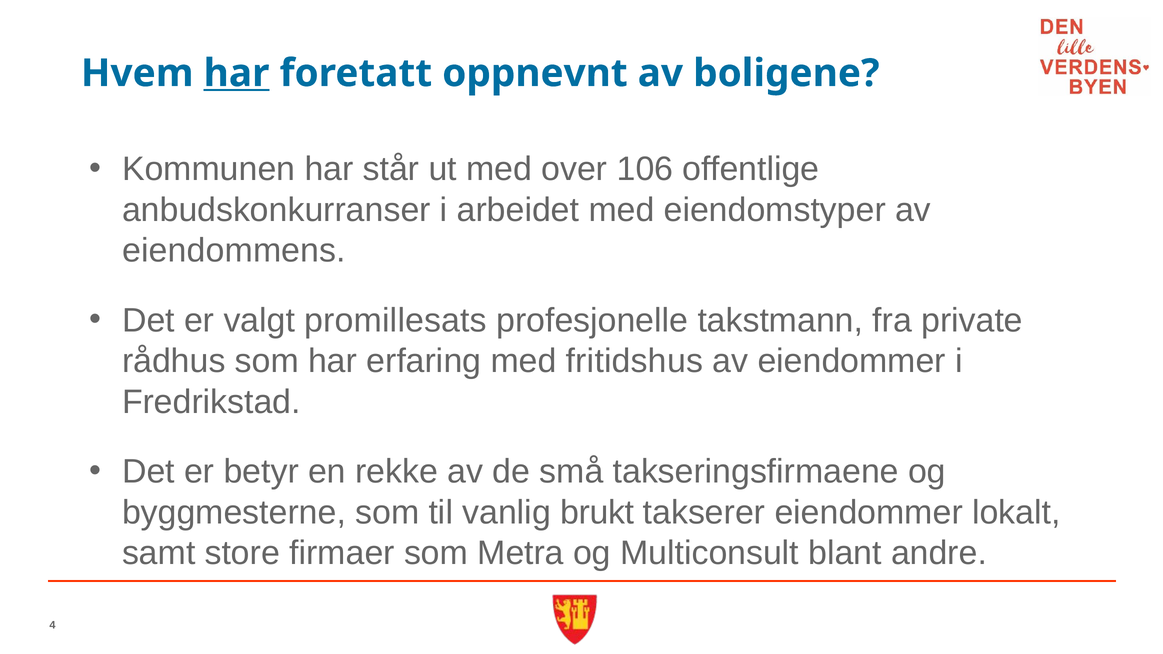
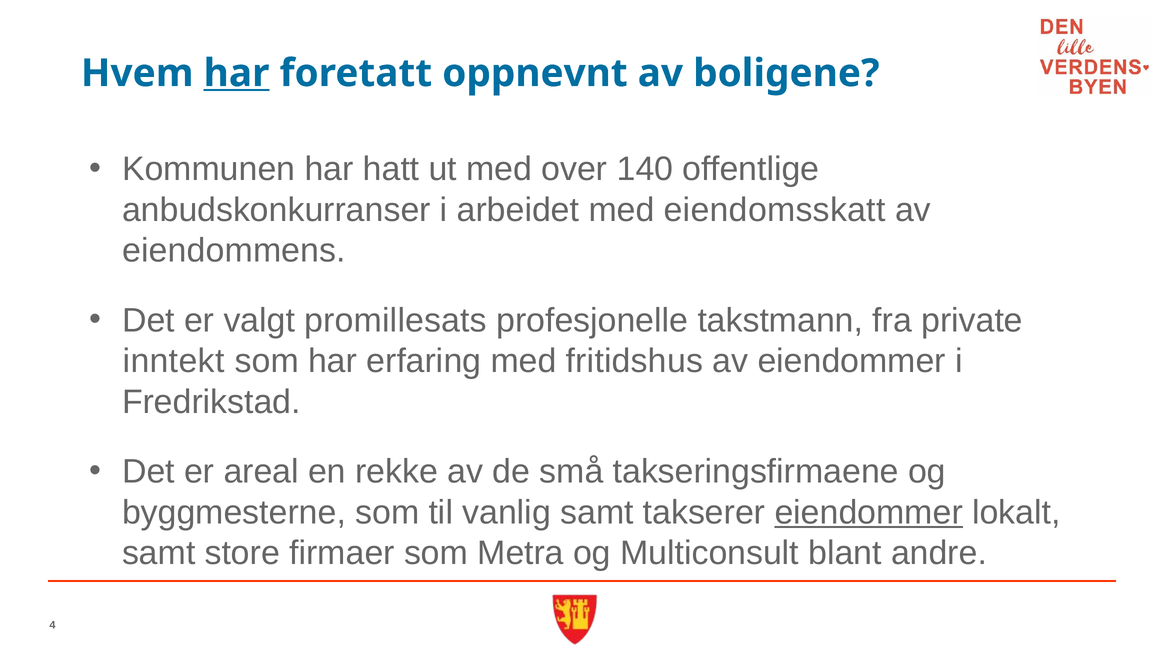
står: står -> hatt (391, 169)
106: 106 -> 140 (645, 169)
eiendomstyper: eiendomstyper -> eiendomsskatt (775, 210)
rådhus: rådhus -> inntekt (174, 361)
betyr: betyr -> areal (261, 472)
vanlig brukt: brukt -> samt (597, 513)
eiendommer underline: none -> present (869, 513)
